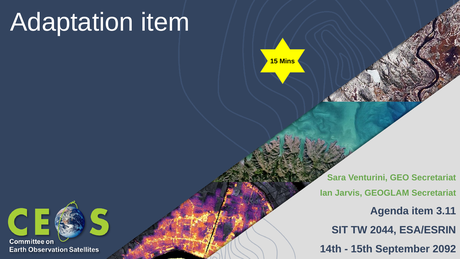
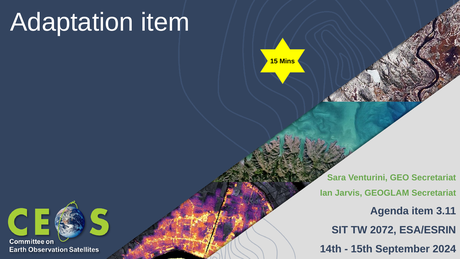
2044: 2044 -> 2072 (383, 230)
2092: 2092 -> 2024 (444, 249)
